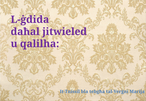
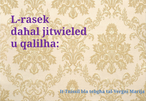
L-ġdida: L-ġdida -> L-rasek (30, 20)
